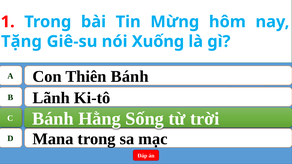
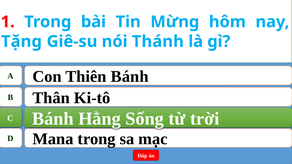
Xuống: Xuống -> Thánh (158, 42)
Lãnh: Lãnh -> Thân (51, 98)
